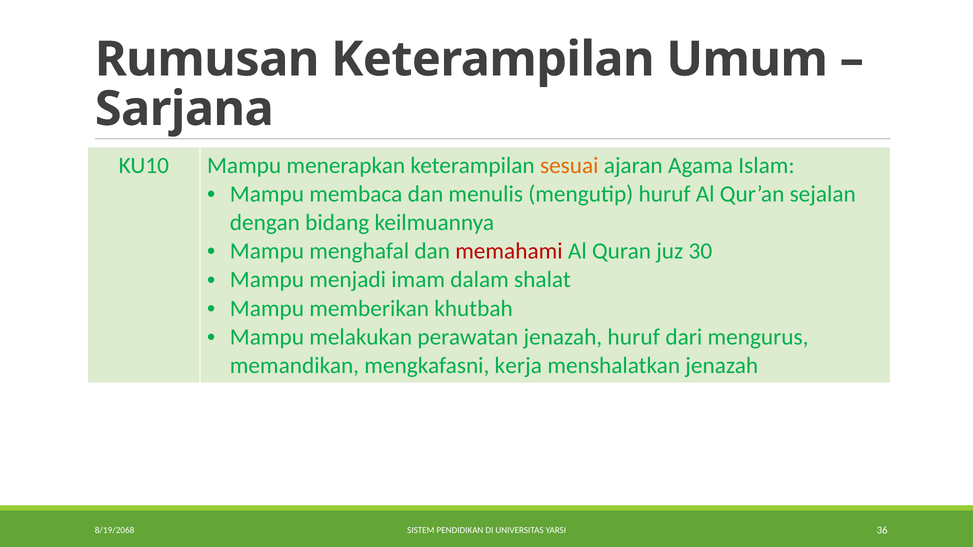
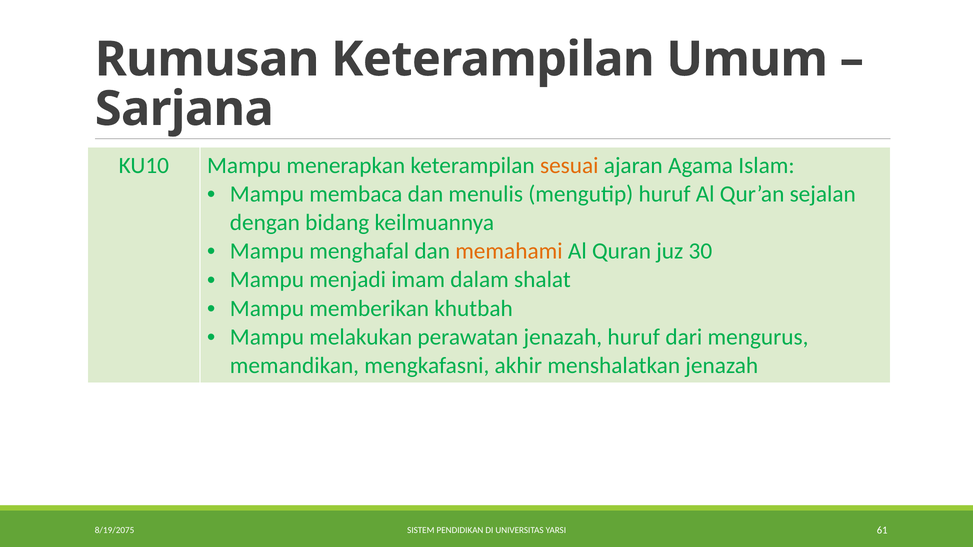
memahami colour: red -> orange (509, 251)
kerja: kerja -> akhir (518, 366)
8/19/2068: 8/19/2068 -> 8/19/2075 (115, 531)
36: 36 -> 61 (882, 531)
